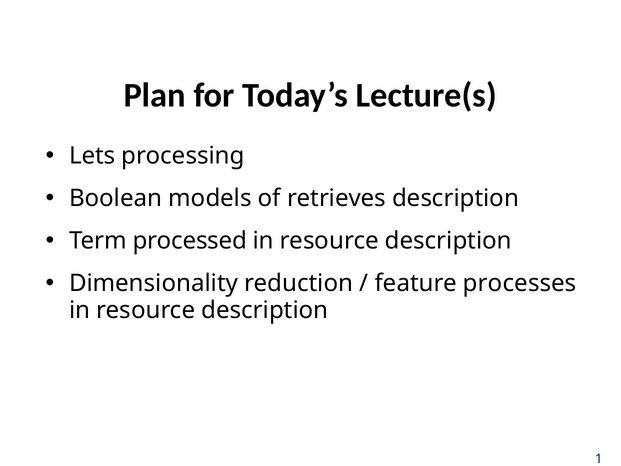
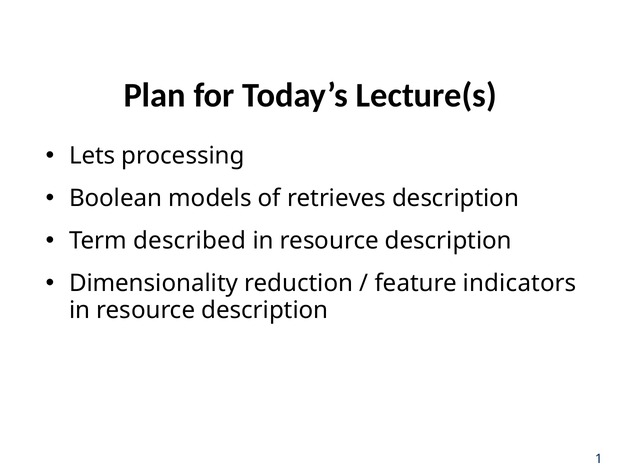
processed: processed -> described (190, 240)
processes: processes -> indicators (520, 283)
